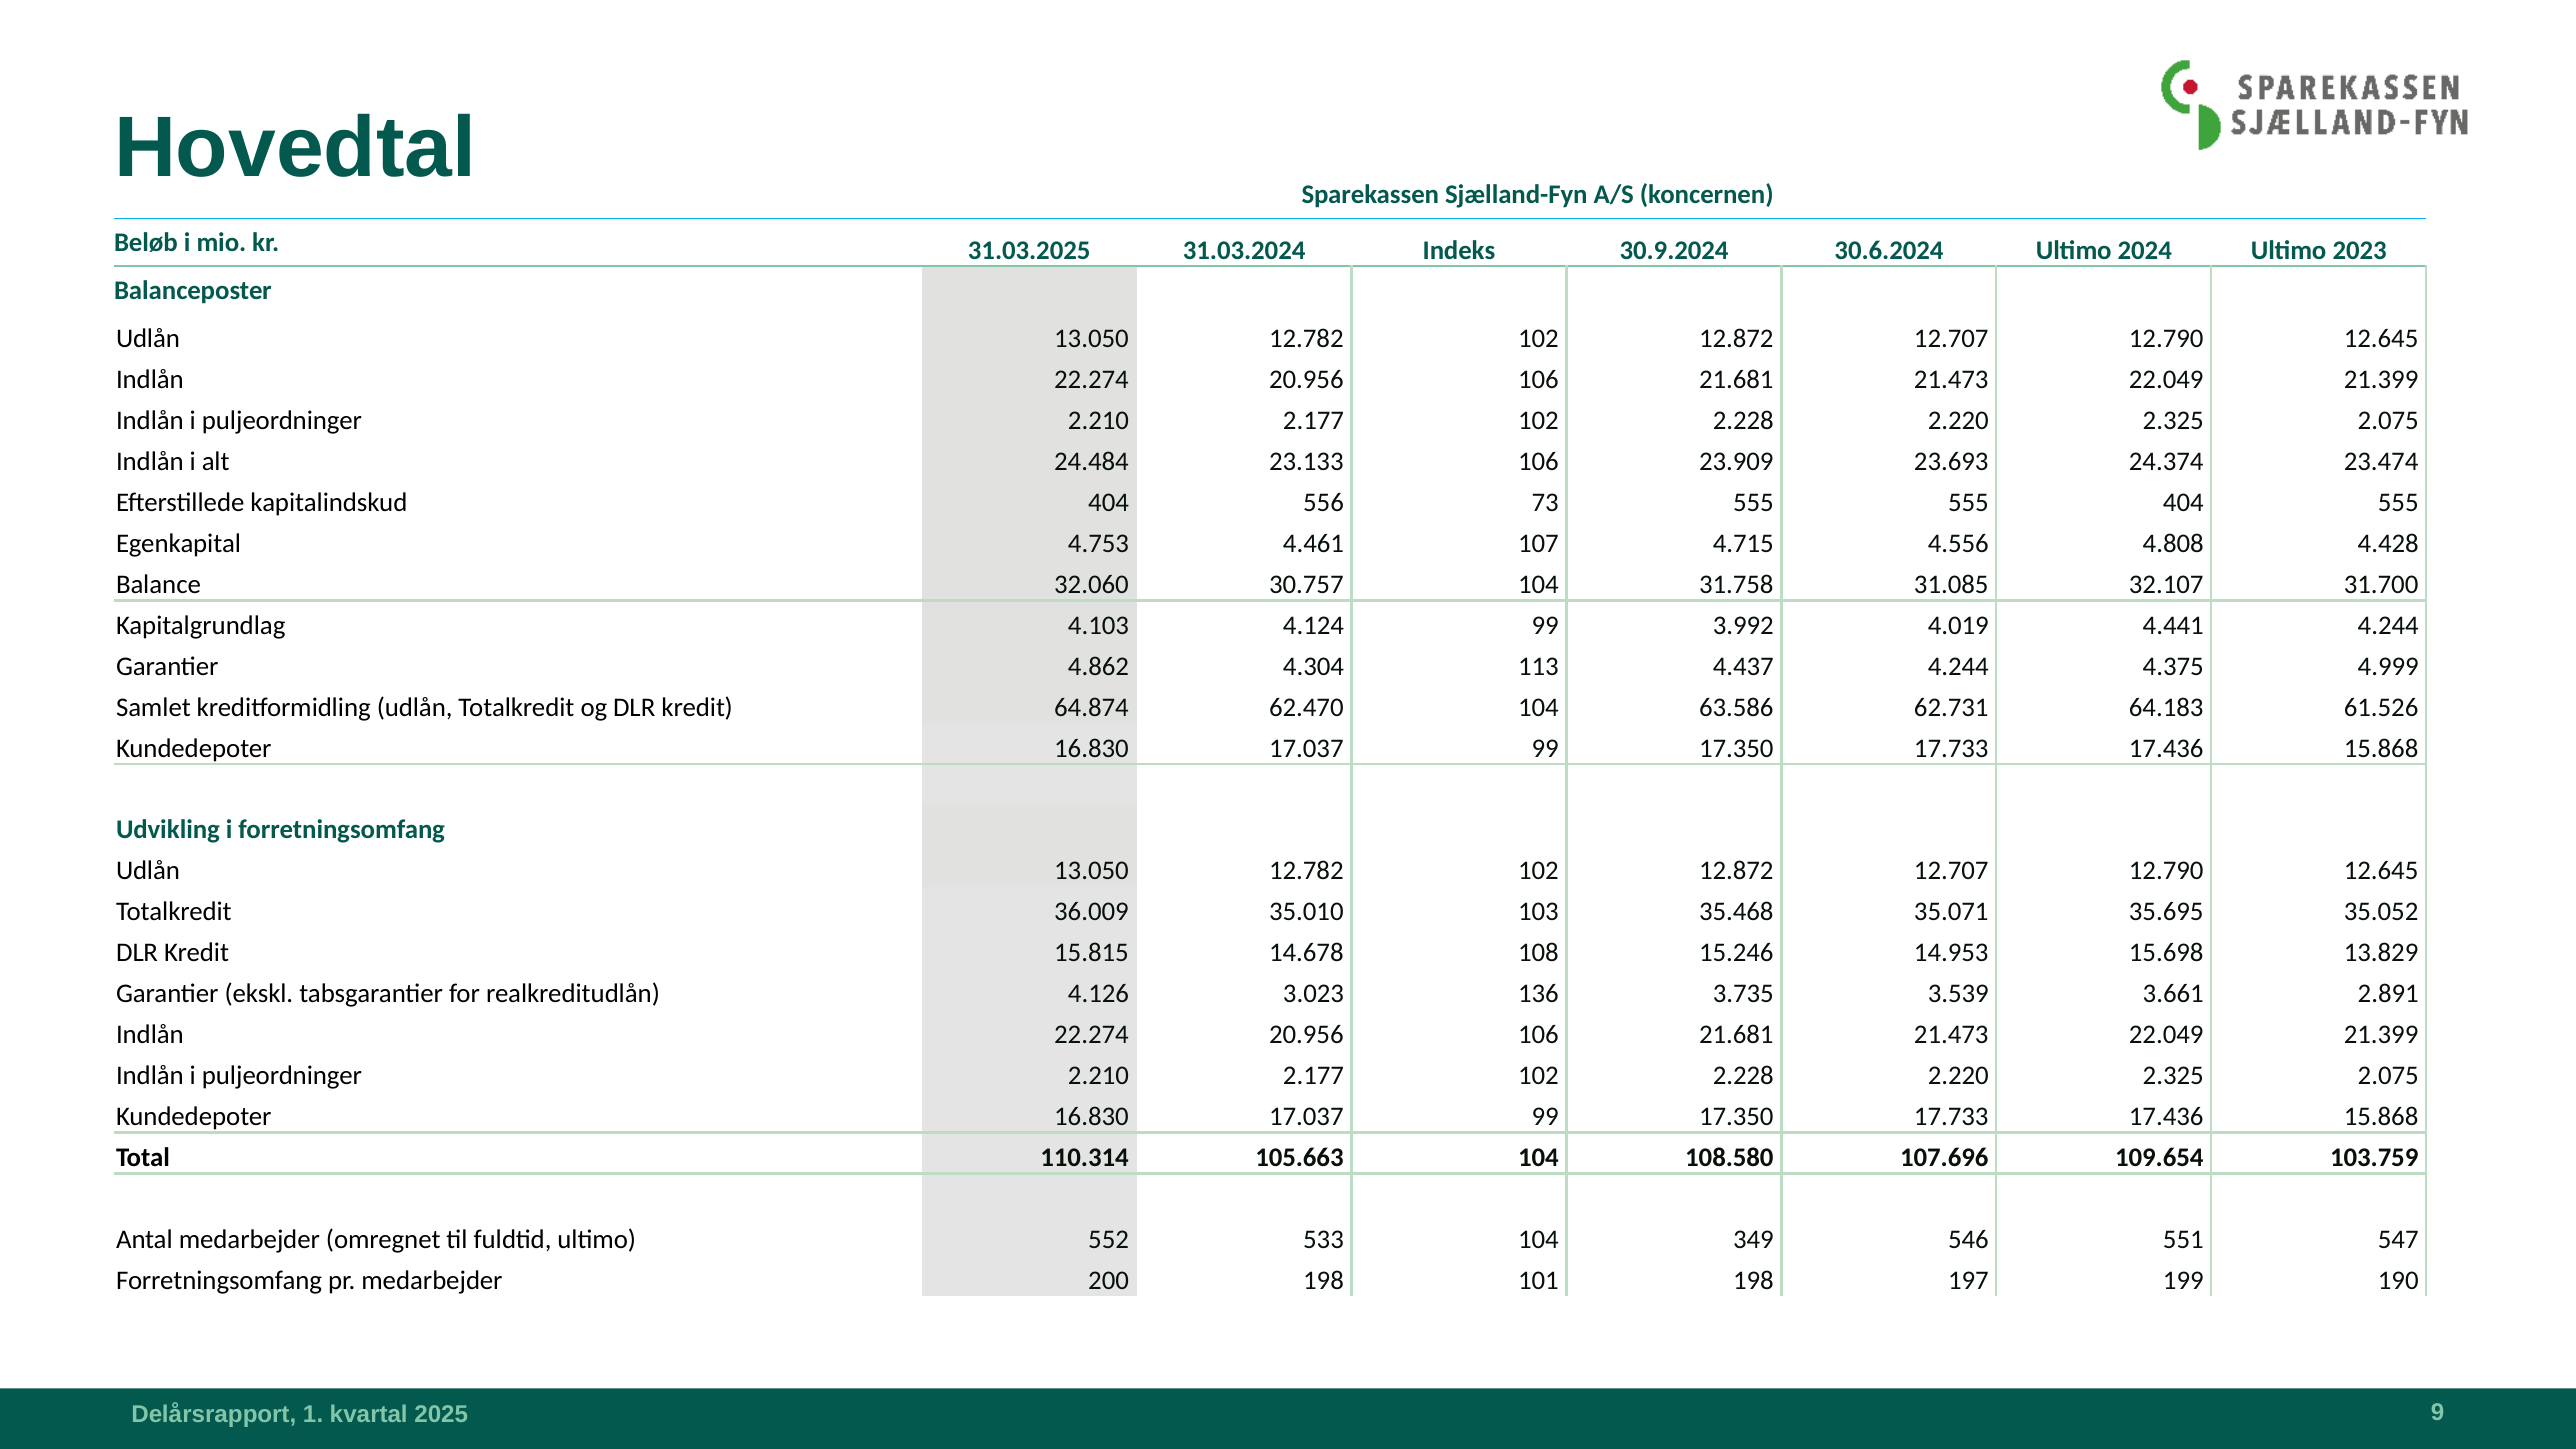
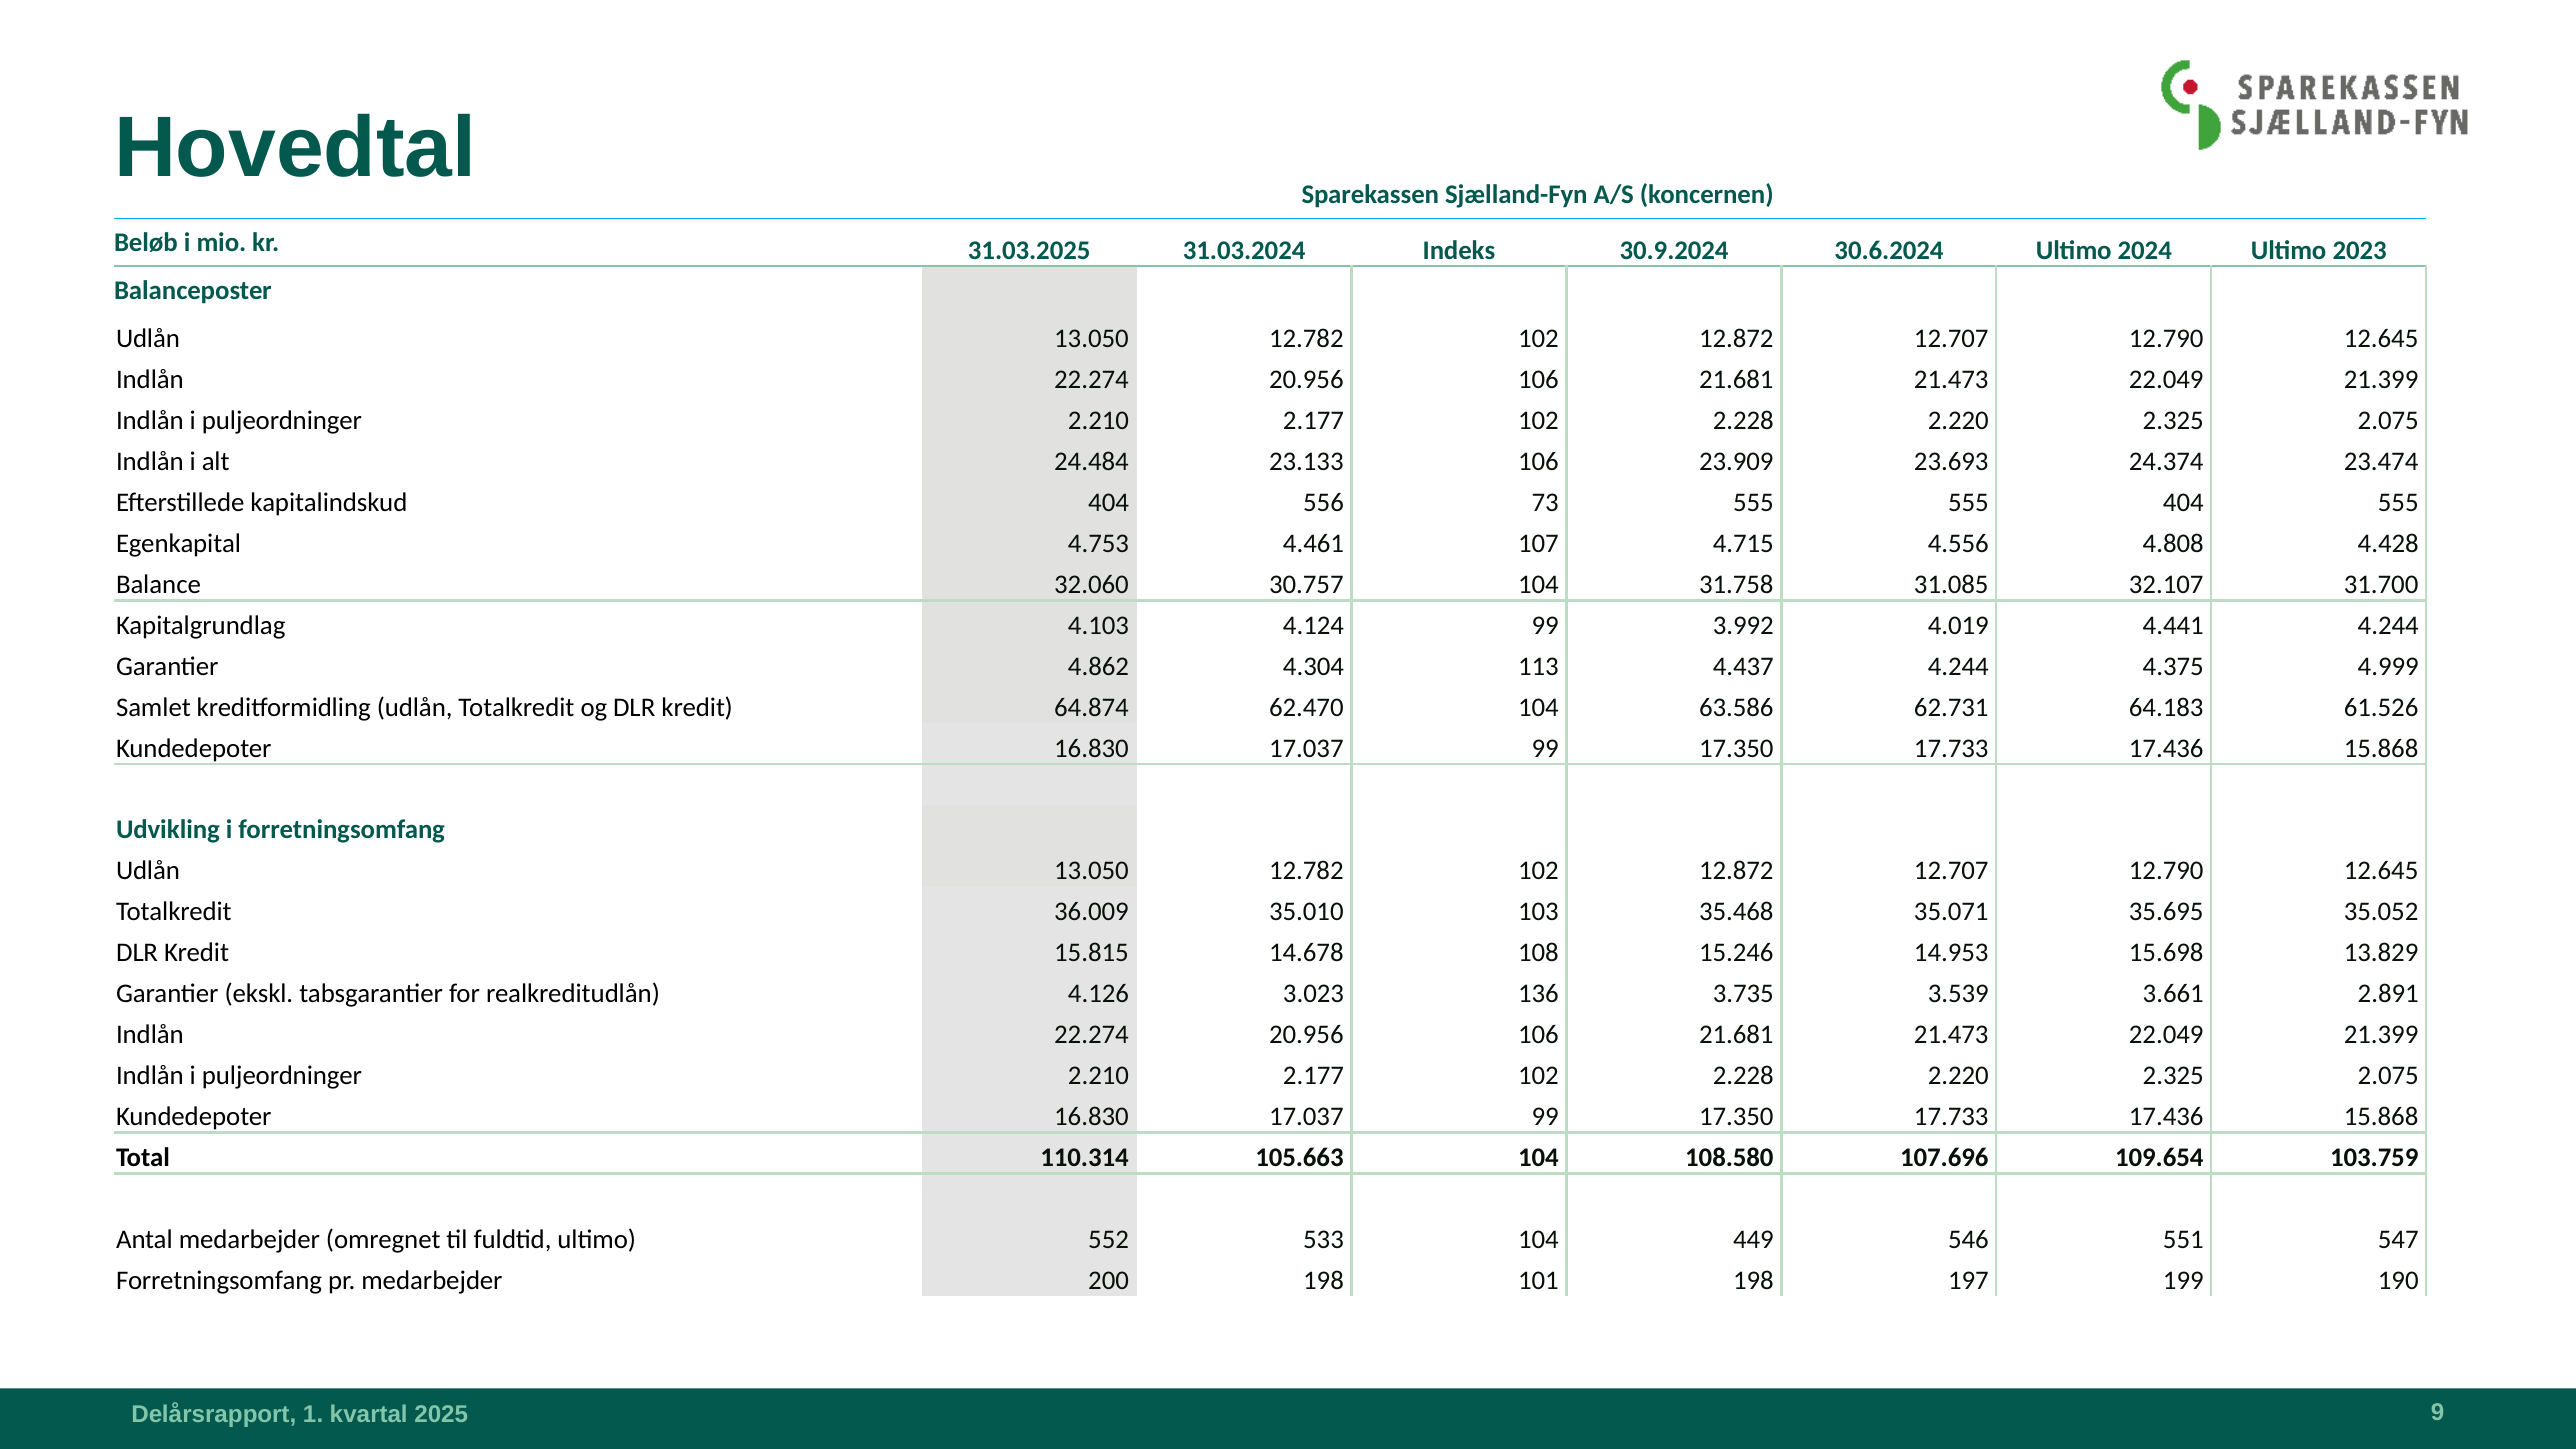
349: 349 -> 449 (1753, 1239)
